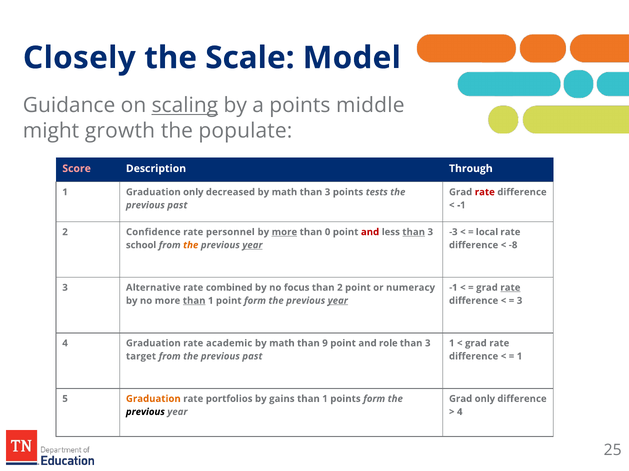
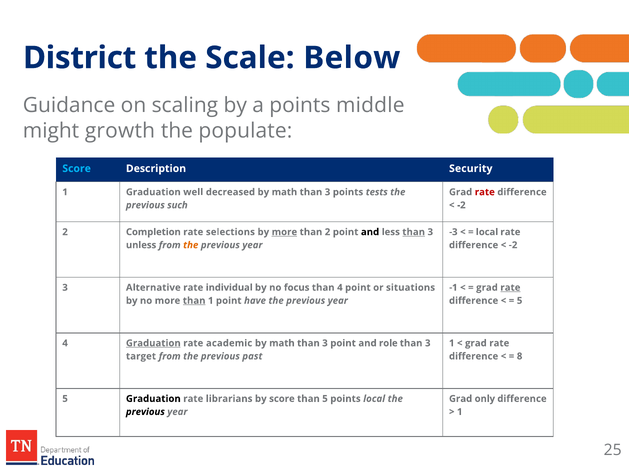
Closely: Closely -> District (80, 58)
Model: Model -> Below (352, 58)
scaling underline: present -> none (185, 106)
Score colour: pink -> light blue (77, 169)
Through: Through -> Security (471, 169)
Graduation only: only -> well (193, 192)
past: past -> such (177, 205)
-1: -1 -> -2 (461, 205)
Confidence: Confidence -> Completion (153, 232)
personnel: personnel -> selections (230, 232)
than 0: 0 -> 2 (328, 232)
and colour: red -> black (370, 232)
school: school -> unless (141, 245)
year underline: present -> none (252, 245)
-8: -8 -> -2 (513, 245)
combined: combined -> individual (229, 288)
than 2: 2 -> 4 (340, 288)
numeracy: numeracy -> situations (411, 288)
point form: form -> have (255, 301)
year underline: present -> none (338, 301)
3: 3 -> 5 (520, 301)
Graduation underline: none -> present (153, 344)
9: 9 -> 3 (325, 344)
1: 1 -> 8 (520, 357)
Graduation colour: orange -> black (153, 399)
portfolios: portfolios -> librarians (229, 399)
by gains: gains -> score (282, 399)
1: 1 -> 5 (325, 399)
points form: form -> local (374, 399)
4: 4 -> 1 (460, 412)
